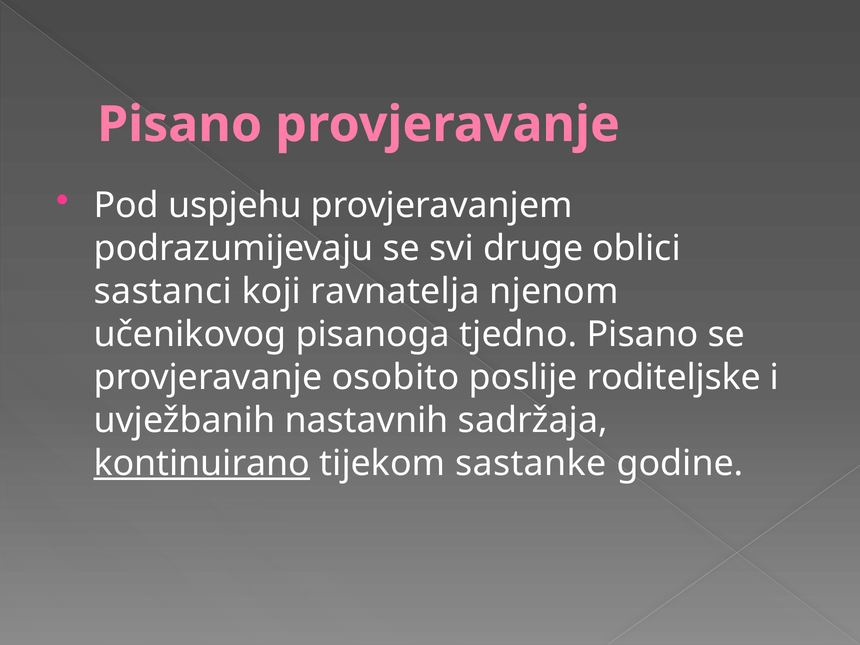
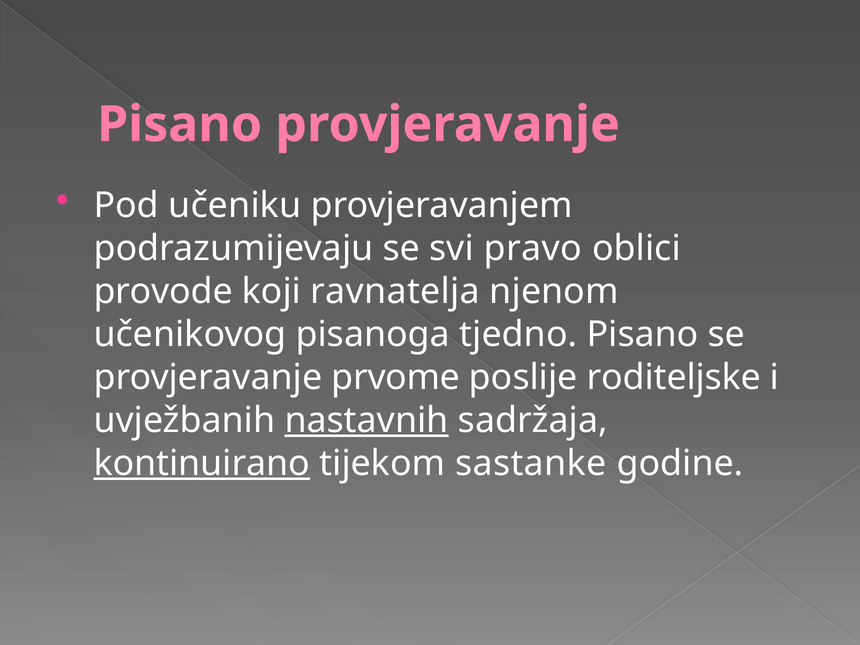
uspjehu: uspjehu -> učeniku (235, 205)
druge: druge -> pravo (533, 248)
sastanci: sastanci -> provode (163, 291)
osobito: osobito -> prvome (396, 377)
nastavnih underline: none -> present (367, 420)
